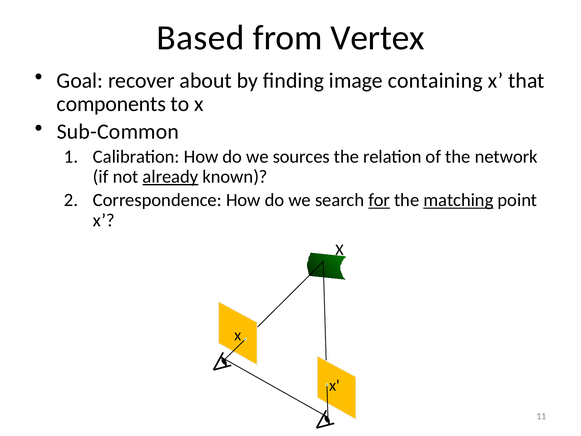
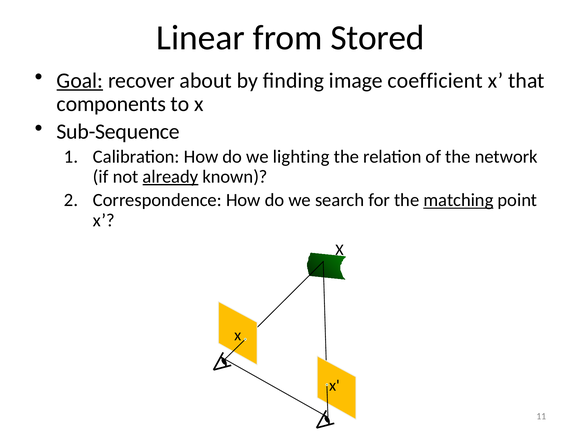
Based: Based -> Linear (201, 38)
Vertex: Vertex -> Stored (378, 38)
Goal underline: none -> present (80, 80)
containing: containing -> coefficient (435, 80)
Sub-Common: Sub-Common -> Sub-Sequence (118, 132)
sources: sources -> lighting (301, 157)
for underline: present -> none (379, 200)
